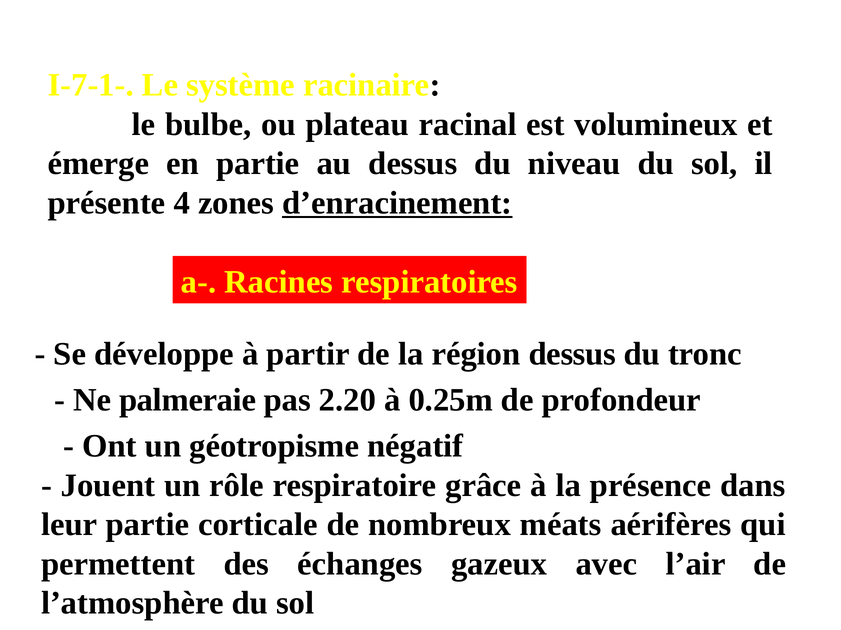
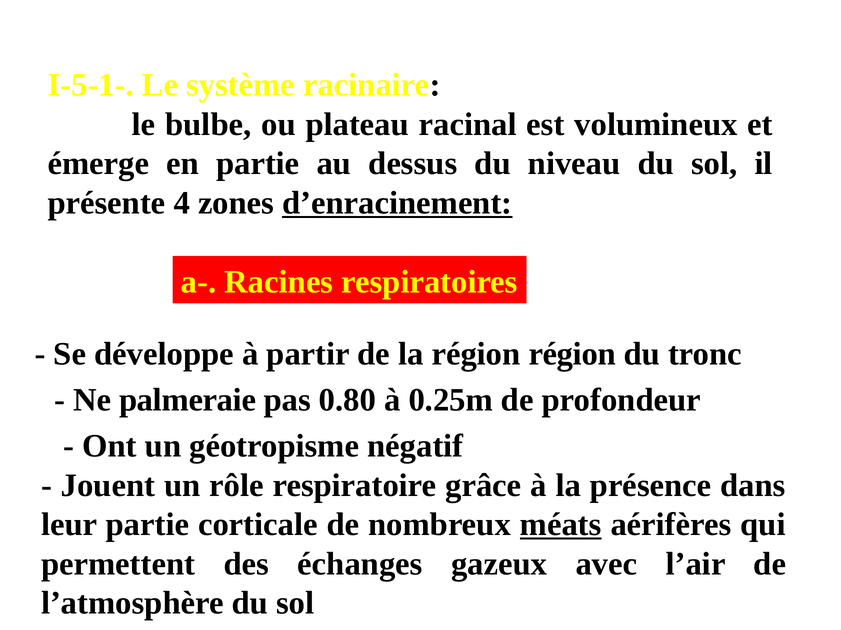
I-7-1-: I-7-1- -> I-5-1- (91, 85)
région dessus: dessus -> région (572, 355)
2.20: 2.20 -> 0.80 (347, 401)
méats underline: none -> present (561, 525)
